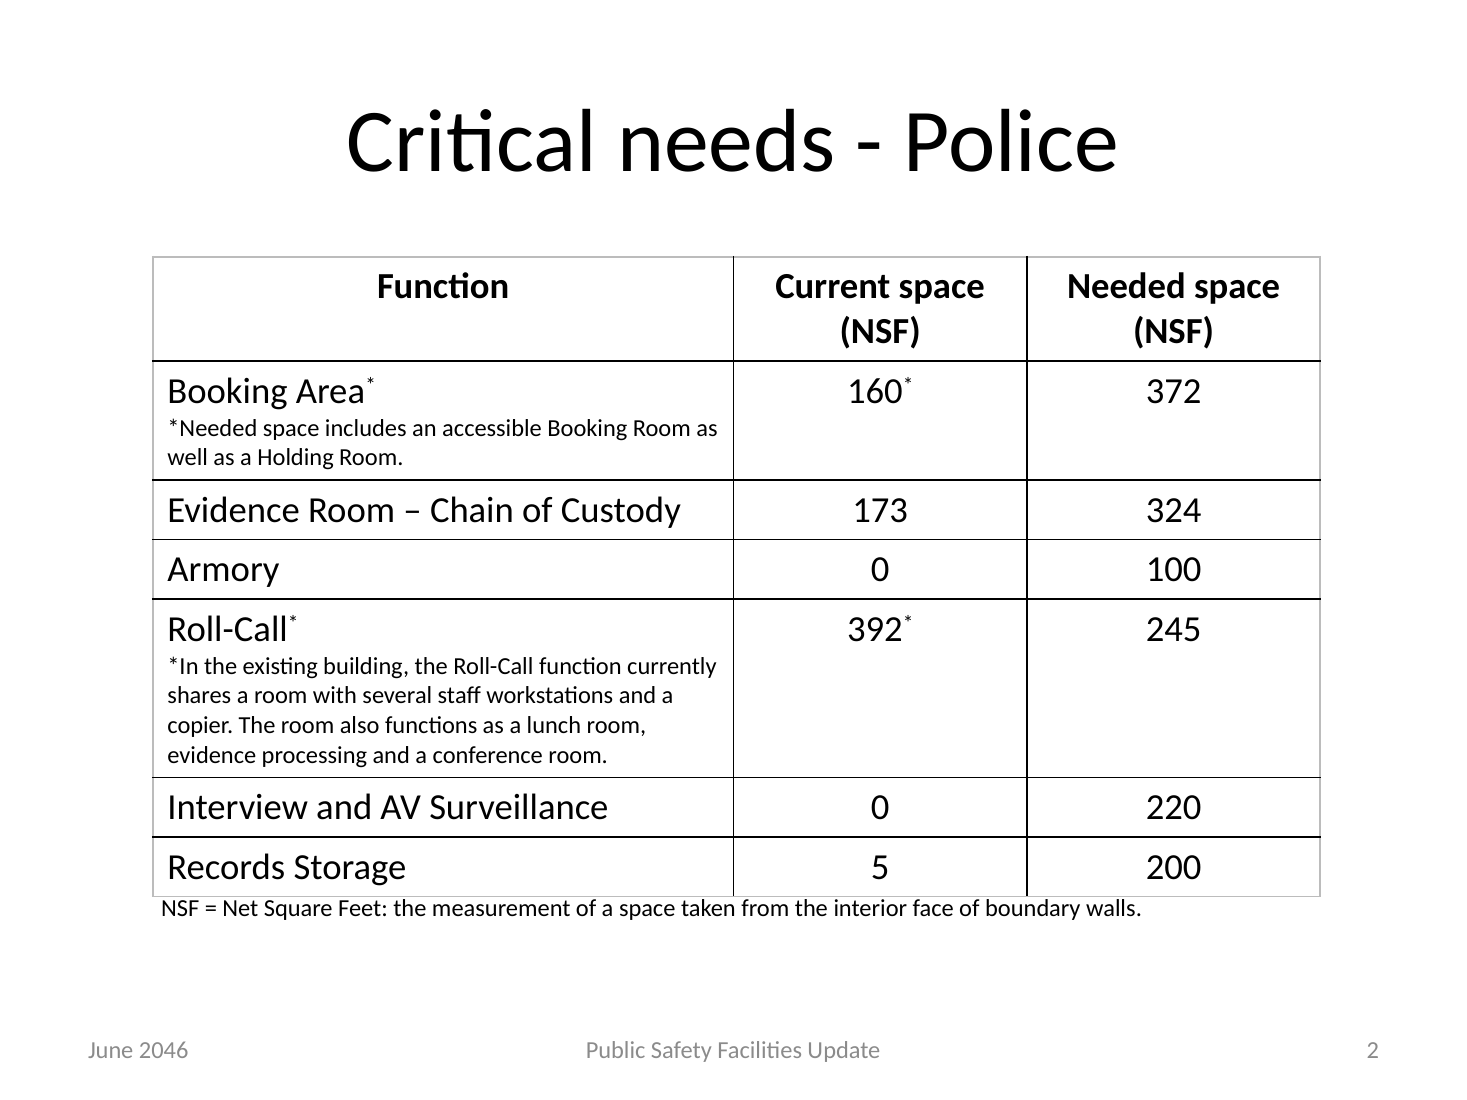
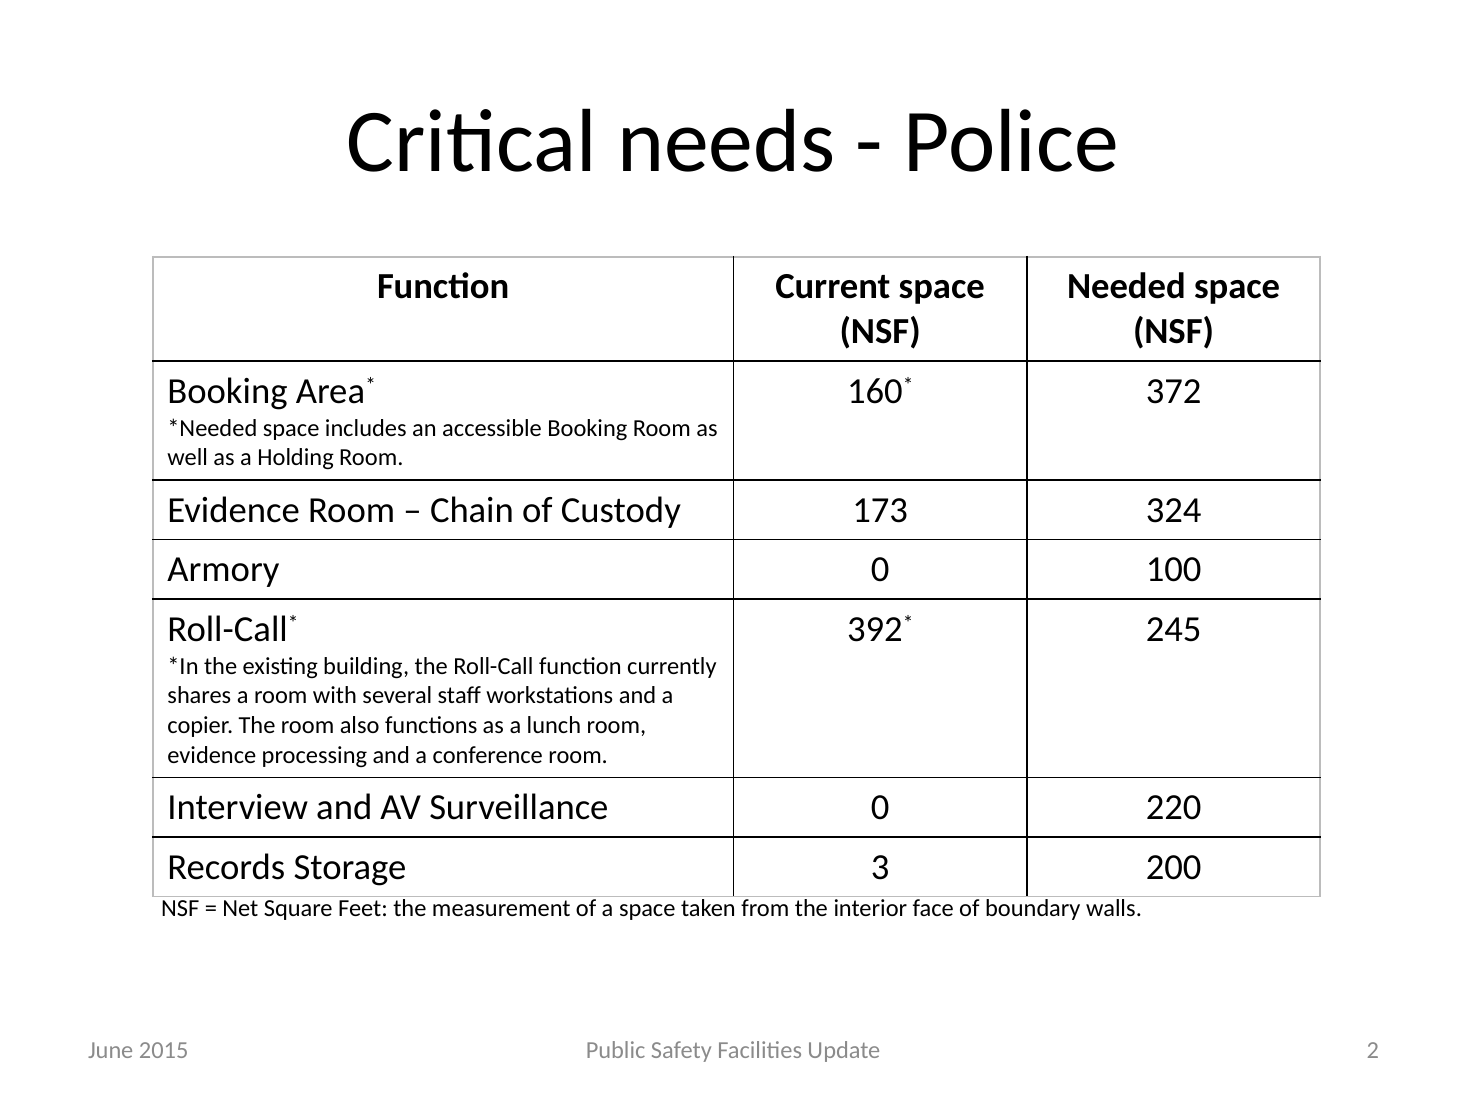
5: 5 -> 3 (880, 867)
2046: 2046 -> 2015 (164, 1051)
